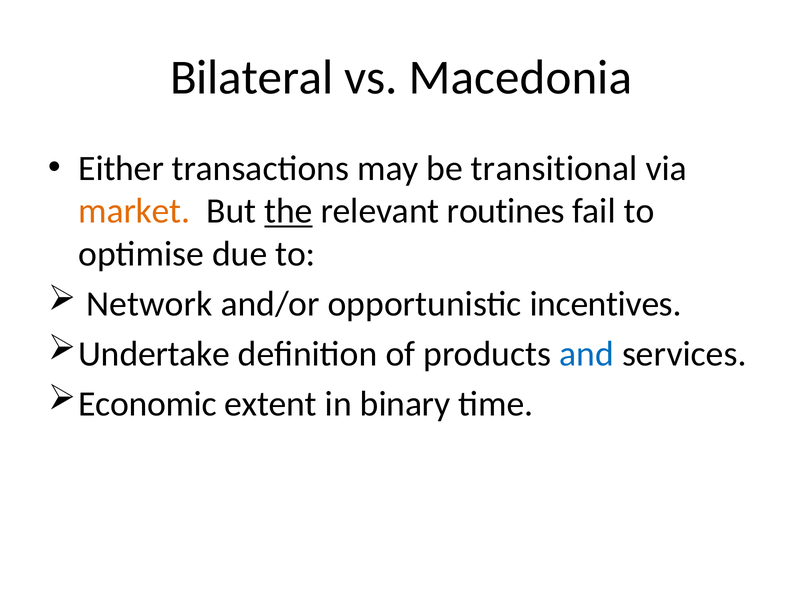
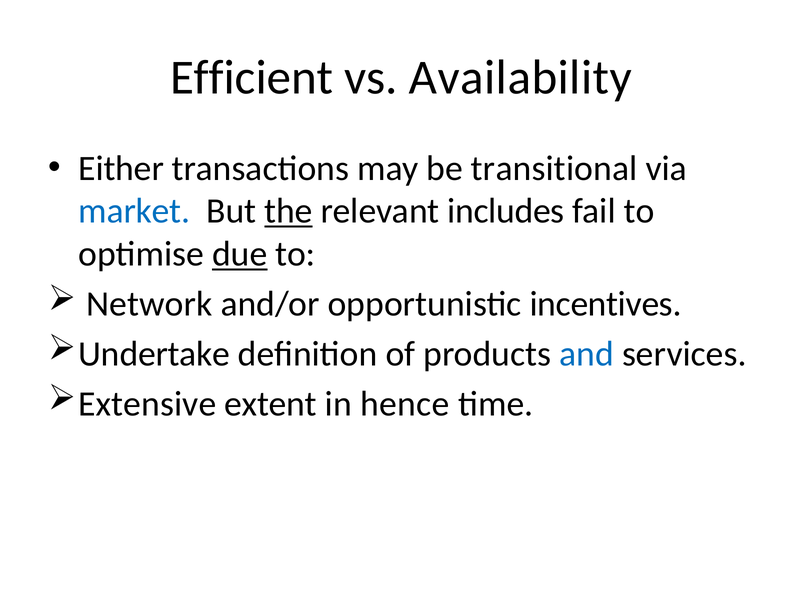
Bilateral: Bilateral -> Efficient (252, 78)
Macedonia: Macedonia -> Availability (520, 78)
market colour: orange -> blue (134, 211)
routines: routines -> includes (506, 211)
due underline: none -> present (240, 254)
Economic: Economic -> Extensive (147, 404)
binary: binary -> hence (405, 404)
